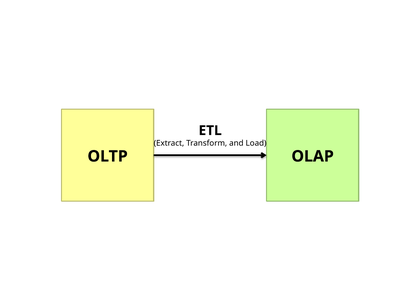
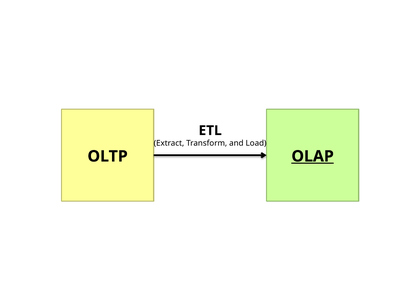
OLAP underline: none -> present (313, 157)
